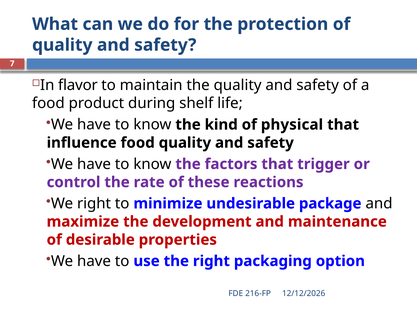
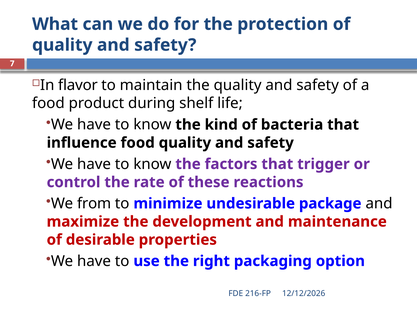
physical: physical -> bacteria (292, 125)
We right: right -> from (94, 203)
